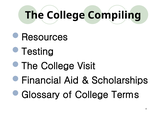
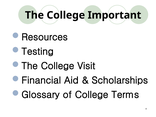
Compiling: Compiling -> Important (114, 15)
